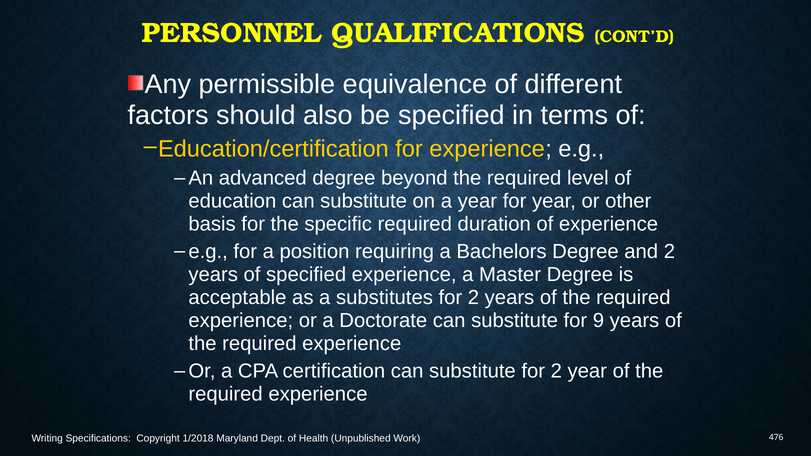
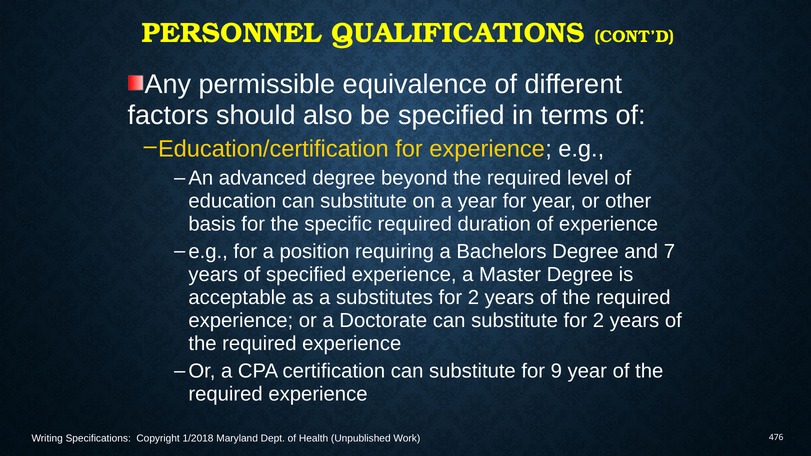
and 2: 2 -> 7 (669, 251)
substitute for 9: 9 -> 2 (598, 321)
substitute for 2: 2 -> 9 (556, 371)
